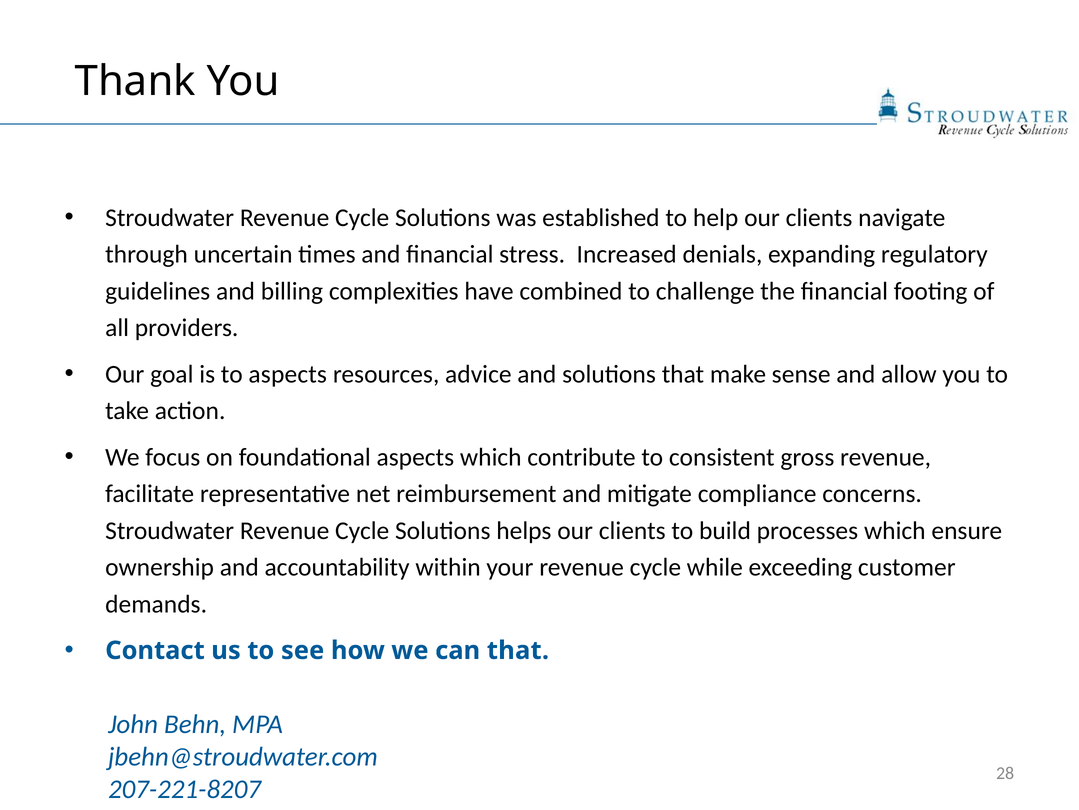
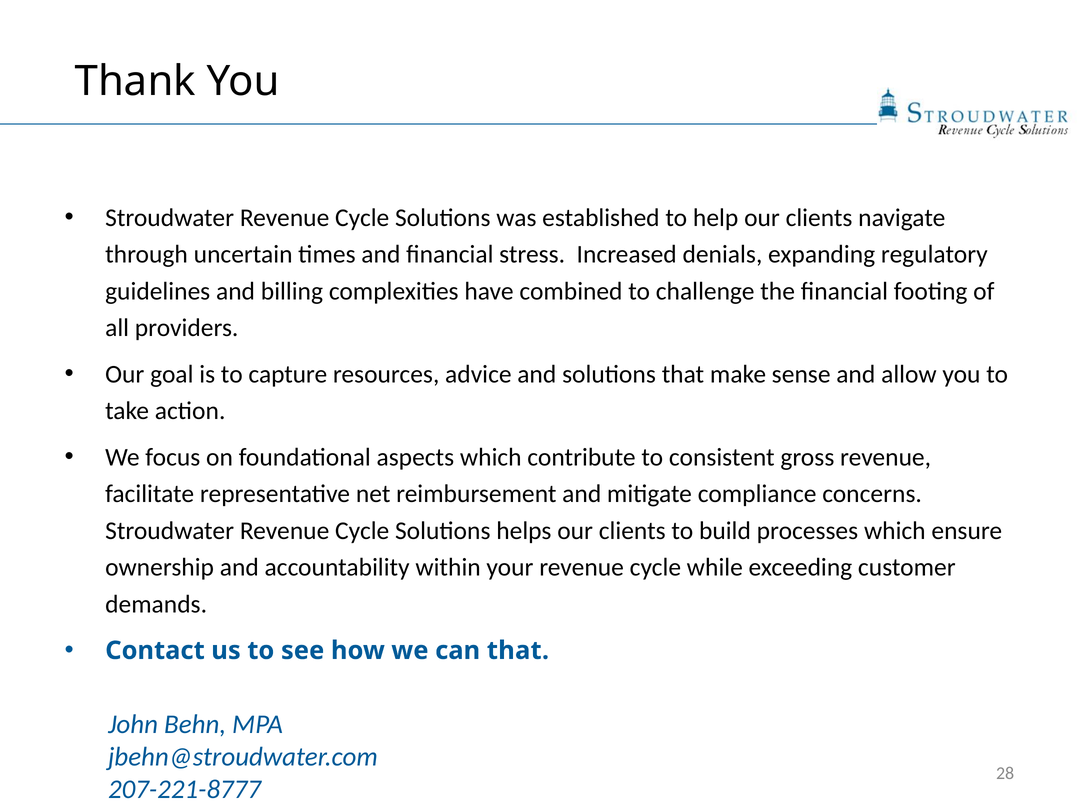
to aspects: aspects -> capture (288, 374)
207-221-8207: 207-221-8207 -> 207-221-8777 (185, 788)
